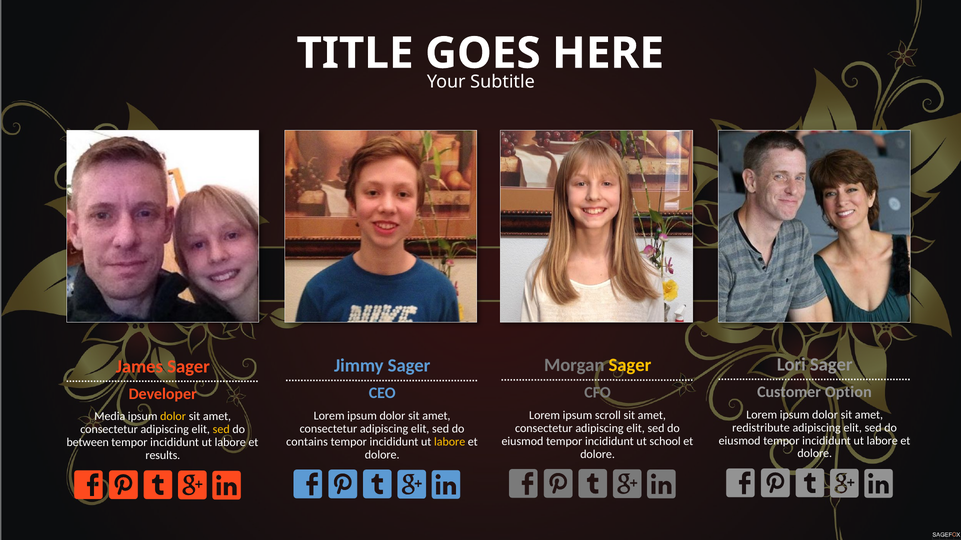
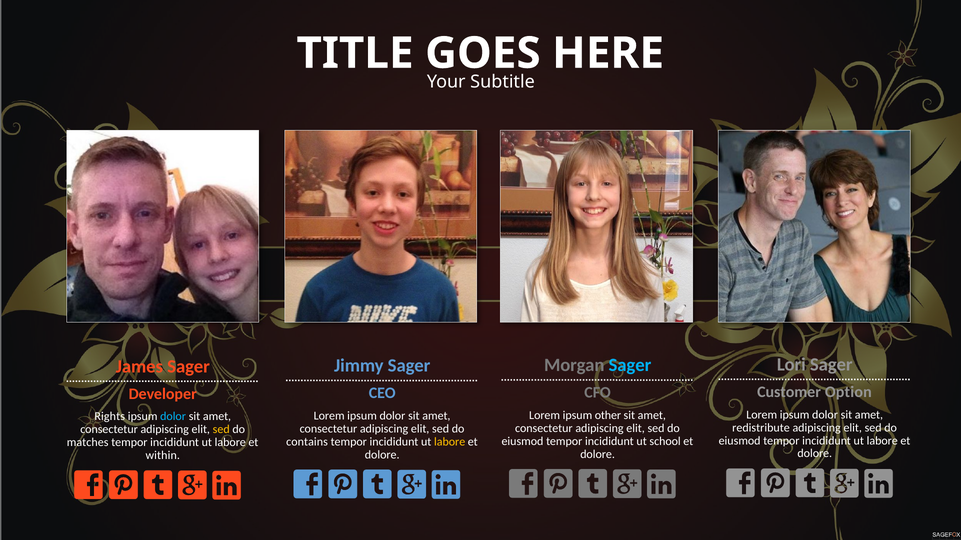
Sager colour: yellow -> light blue (630, 365)
scroll: scroll -> other (608, 416)
Media: Media -> Rights (110, 417)
dolor colour: yellow -> light blue (173, 417)
between: between -> matches (88, 443)
results: results -> within (163, 456)
